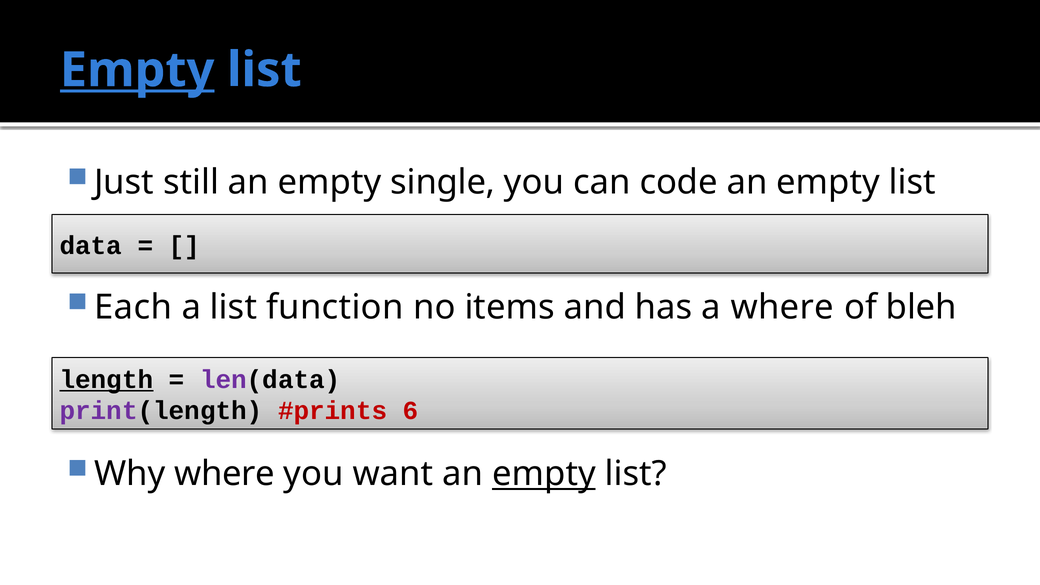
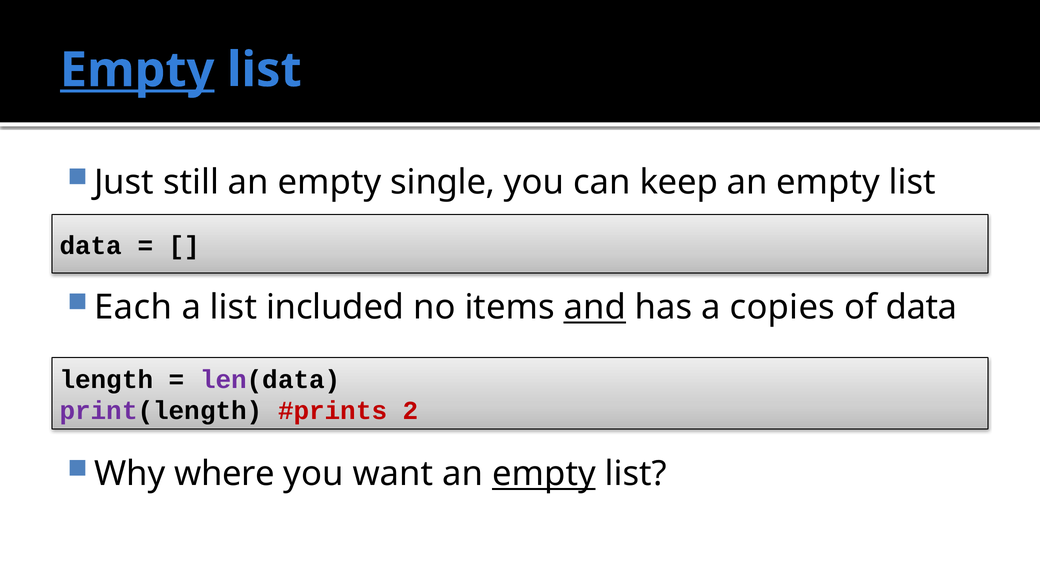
code: code -> keep (679, 182)
function: function -> included (335, 307)
and underline: none -> present (595, 307)
a where: where -> copies (782, 307)
of bleh: bleh -> data (921, 307)
length underline: present -> none (106, 379)
6: 6 -> 2 (411, 411)
